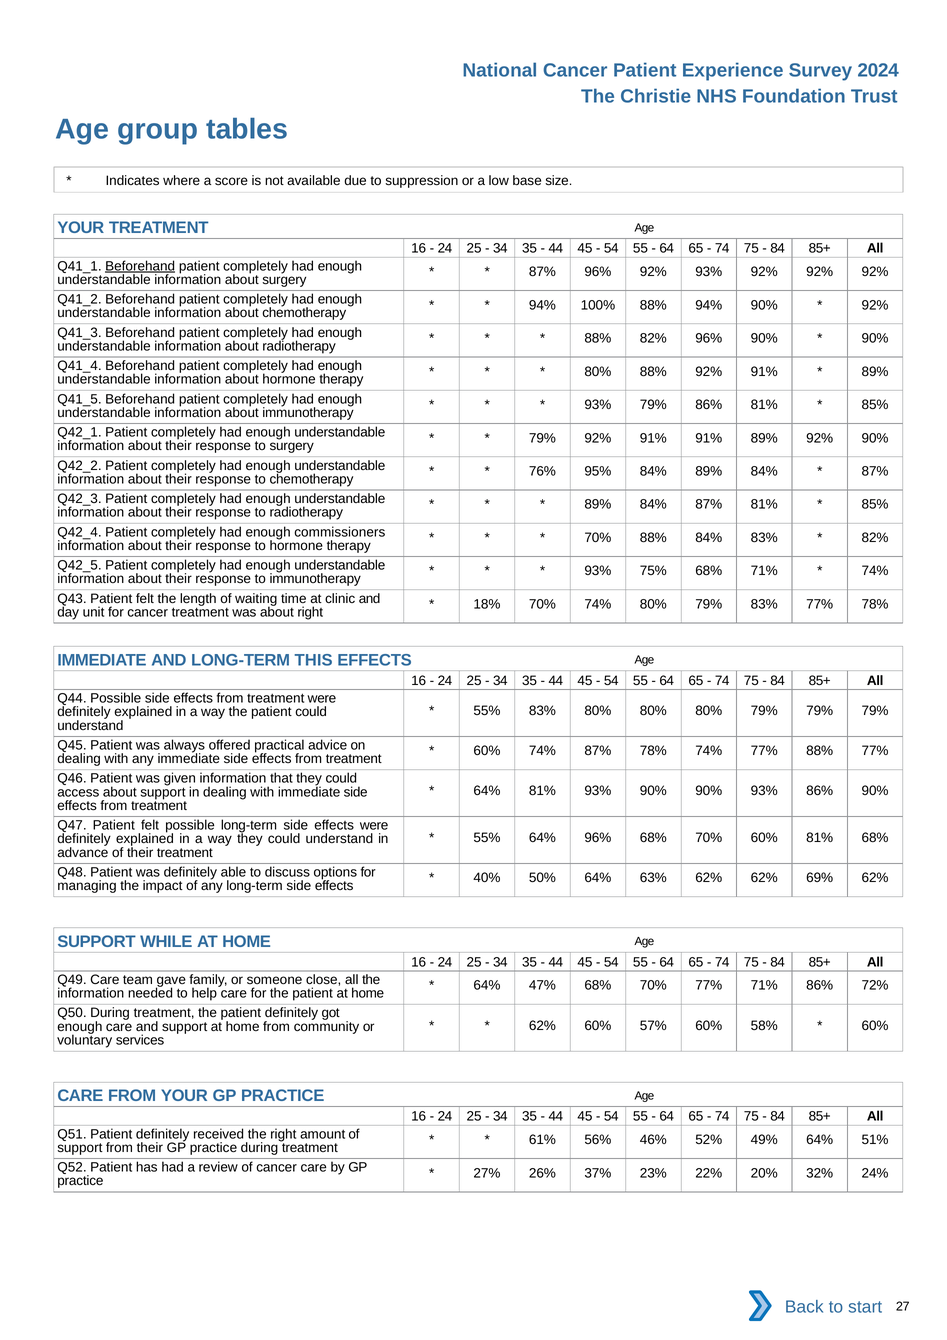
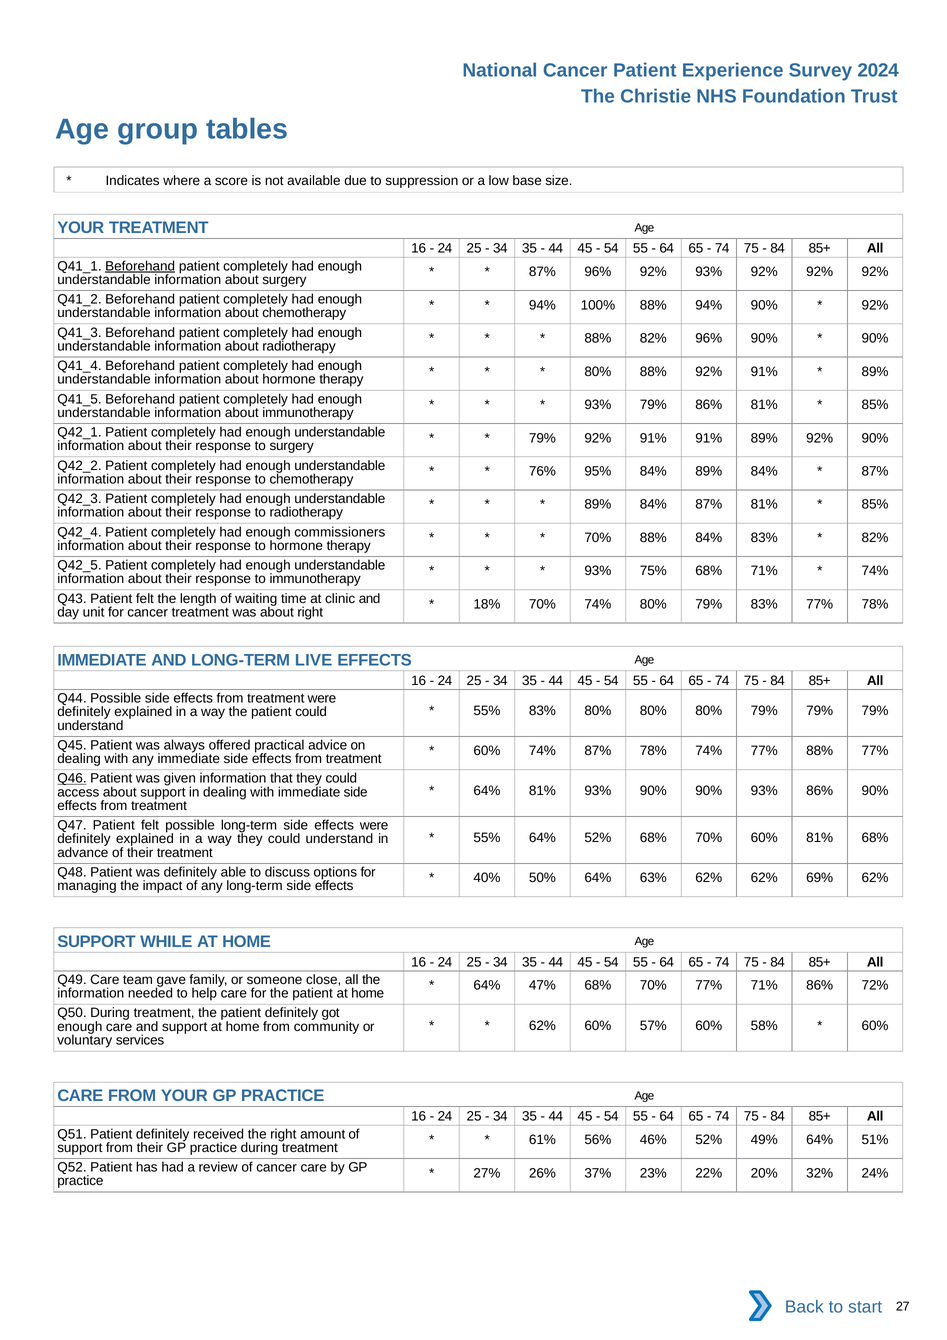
THIS: THIS -> LIVE (314, 660)
Q46 underline: none -> present (72, 778)
64% 96%: 96% -> 52% (598, 838)
